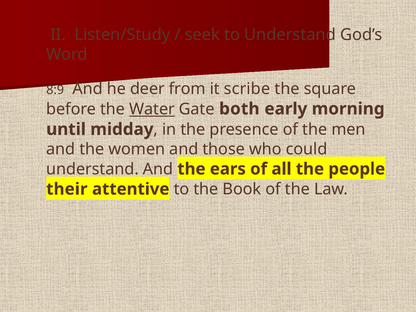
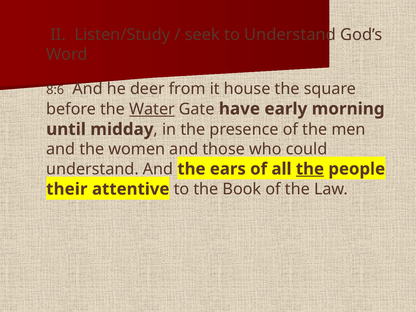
8:9: 8:9 -> 8:6 (55, 90)
scribe: scribe -> house (247, 89)
both: both -> have (239, 109)
the underline: none -> present (310, 169)
